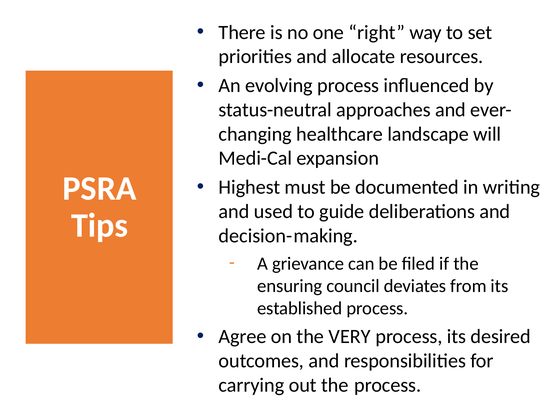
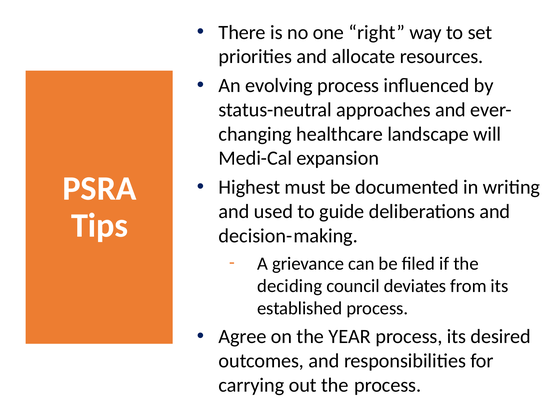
ensuring: ensuring -> deciding (290, 286)
VERY: VERY -> YEAR (350, 336)
